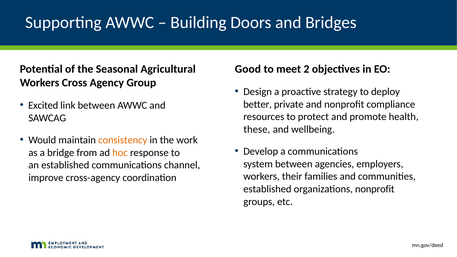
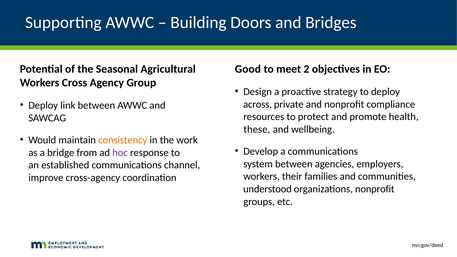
Excited: Excited -> Deploy (43, 105)
better: better -> across (258, 104)
hoc colour: orange -> purple (120, 153)
established: established -> understood (267, 189)
